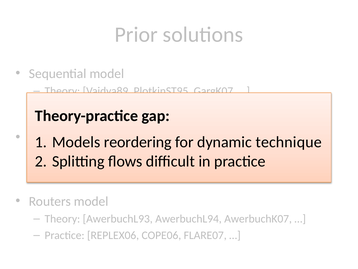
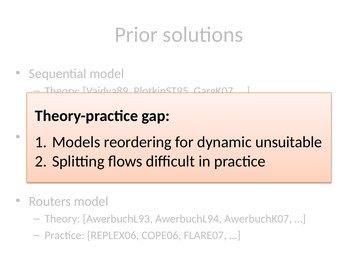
technique: technique -> unsuitable (289, 142)
